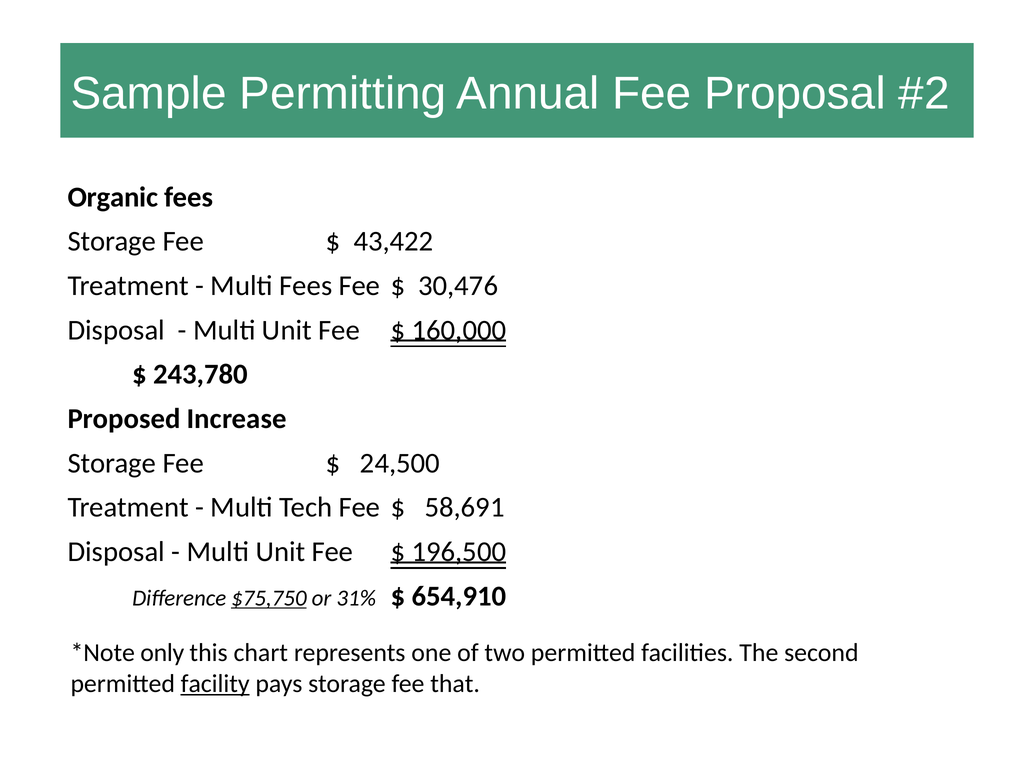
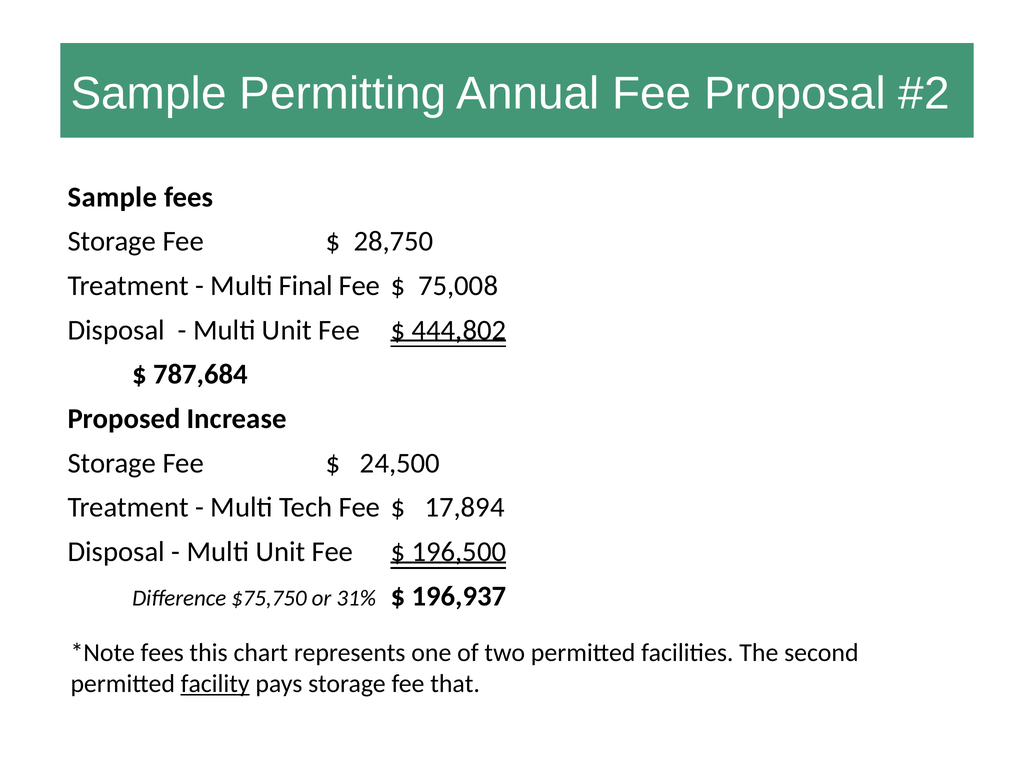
Organic: Organic -> Sample (113, 197)
43,422: 43,422 -> 28,750 (394, 242)
Multi Fees: Fees -> Final (306, 286)
30,476: 30,476 -> 75,008 (458, 286)
160,000: 160,000 -> 444,802 (459, 330)
243,780: 243,780 -> 787,684 (201, 375)
58,691: 58,691 -> 17,894 (465, 508)
$75,750 underline: present -> none (269, 598)
654,910: 654,910 -> 196,937 (459, 597)
only: only -> fees (162, 653)
